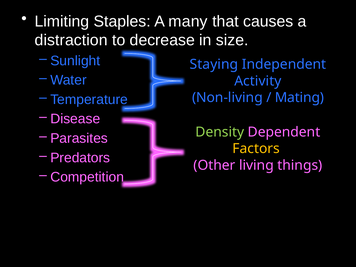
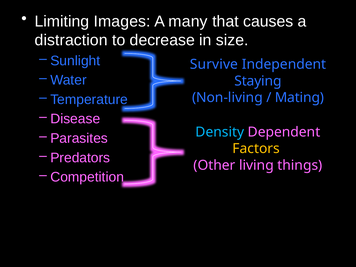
Staples: Staples -> Images (122, 21)
Staying: Staying -> Survive (214, 64)
Activity: Activity -> Staying (258, 81)
Density colour: light green -> light blue (220, 132)
